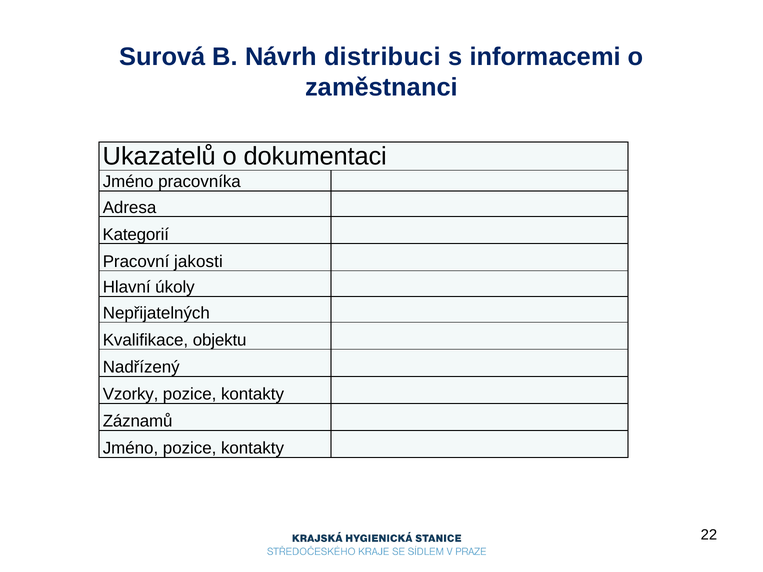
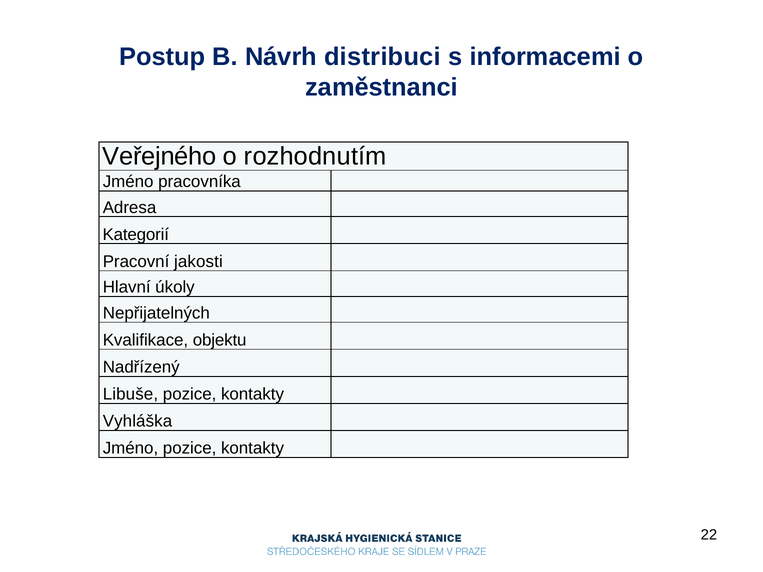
Surová: Surová -> Postup (162, 57)
Ukazatelů: Ukazatelů -> Veřejného (159, 157)
dokumentaci: dokumentaci -> rozhodnutím (315, 157)
Vzorky: Vzorky -> Libuše (130, 394)
Záznamů: Záznamů -> Vyhláška (137, 421)
